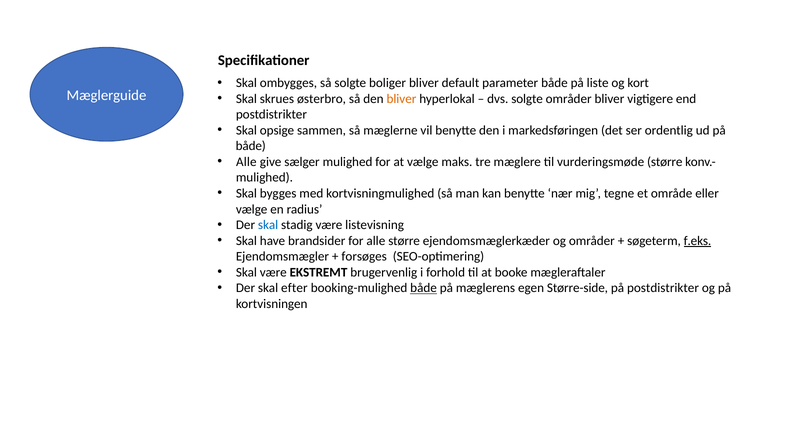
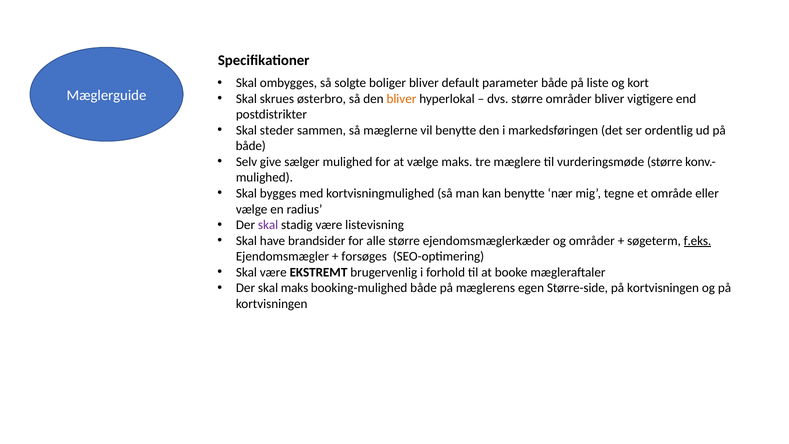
dvs solgte: solgte -> større (527, 99)
opsige: opsige -> steder (277, 130)
Alle: Alle -> Selv (247, 162)
skal colour: blue -> purple (268, 225)
skal efter: efter -> maks (295, 288)
både underline: present -> none (424, 288)
postdistrikter: postdistrikter -> kortvisningen (663, 288)
